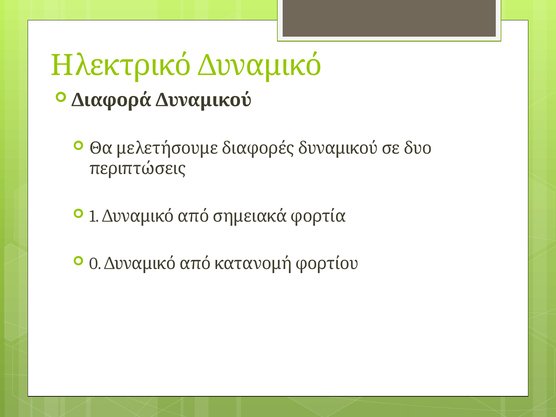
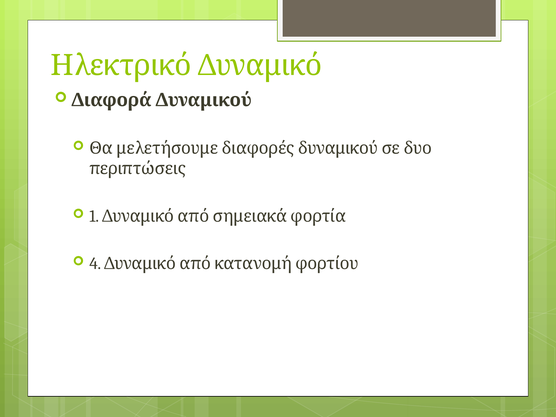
0: 0 -> 4 (95, 264)
